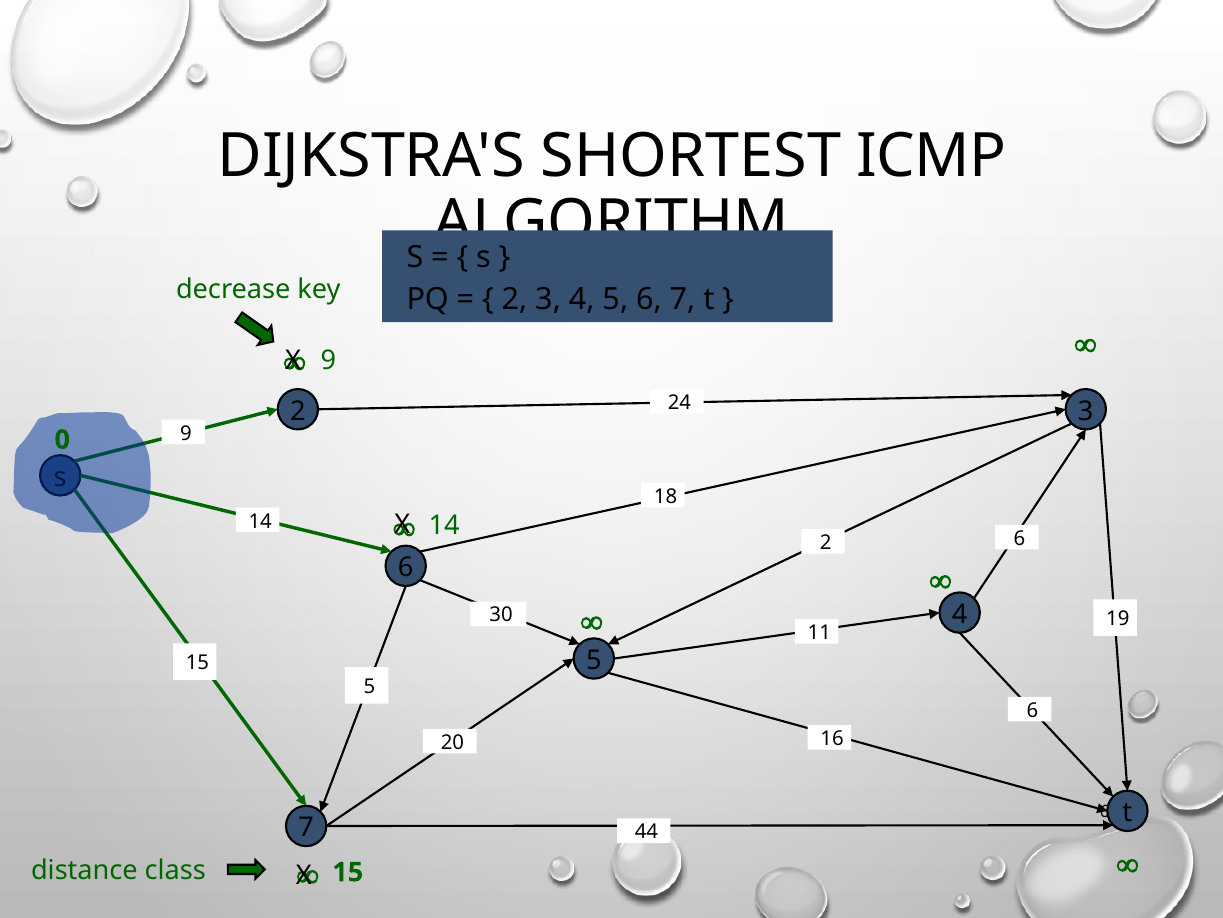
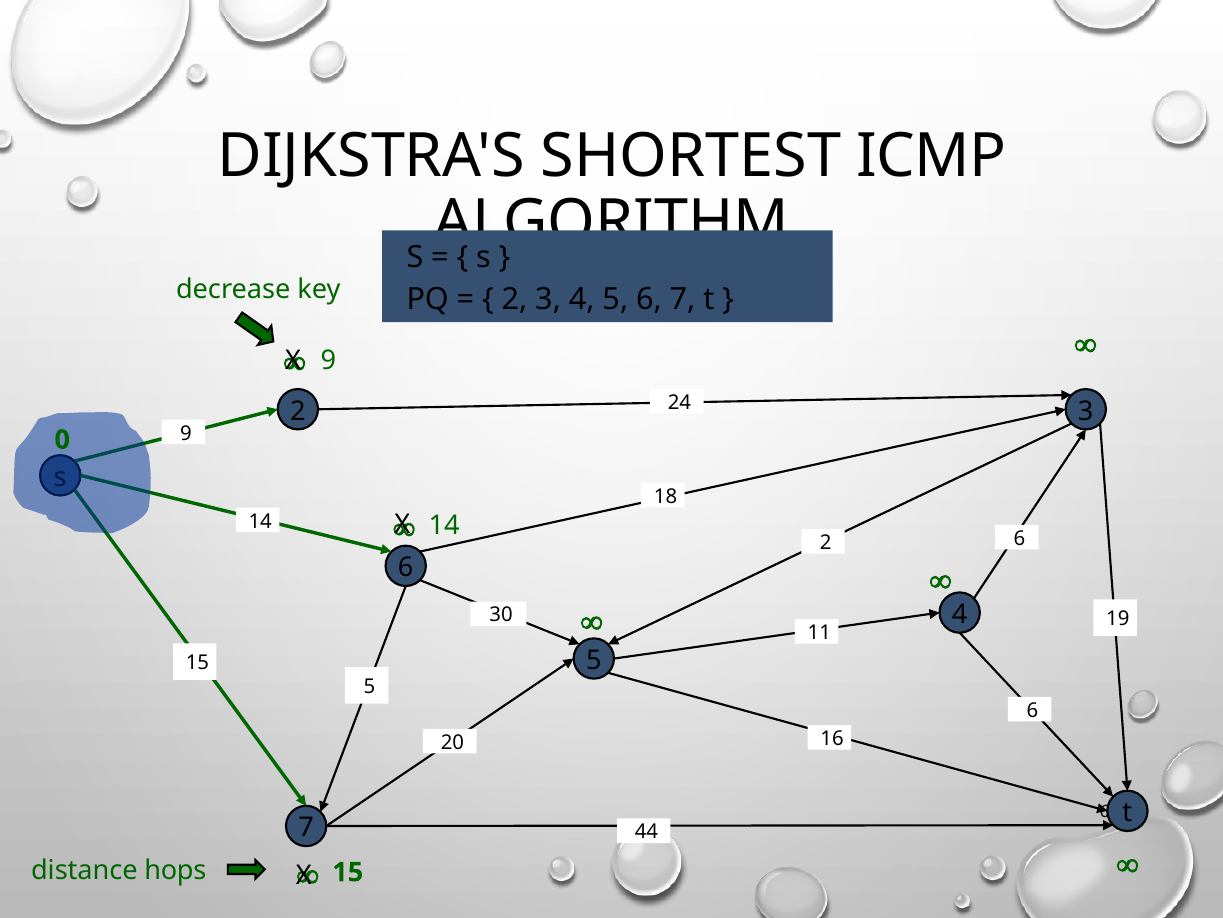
class: class -> hops (175, 869)
